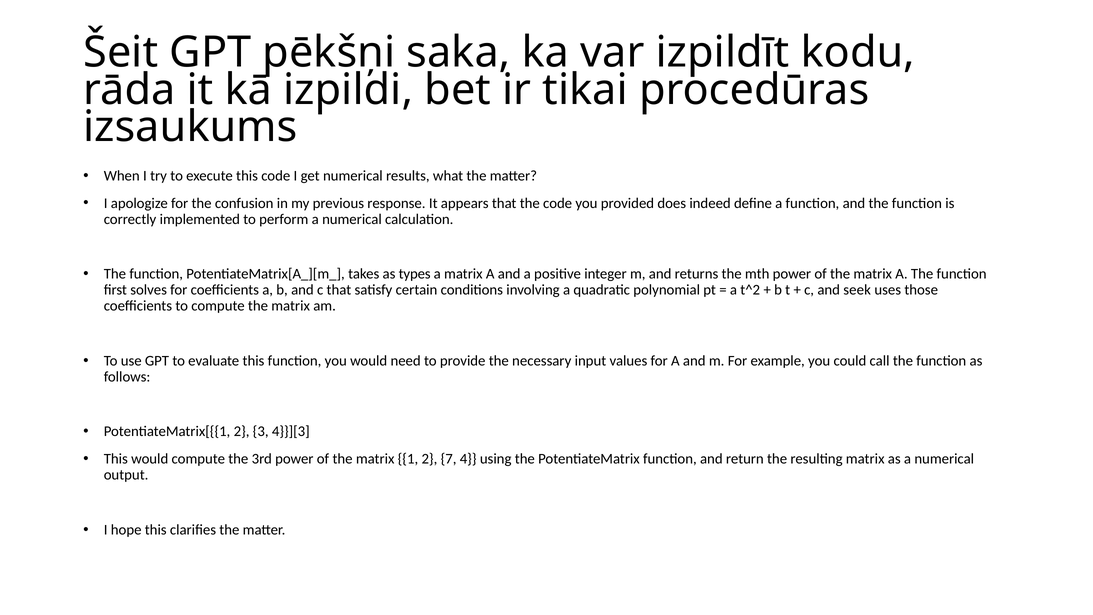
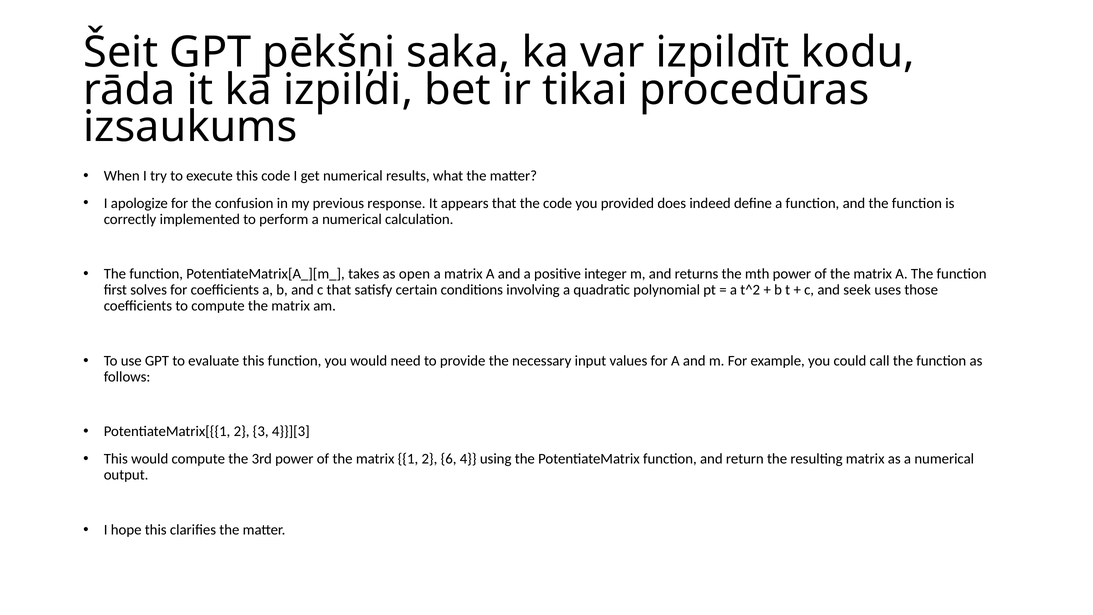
types: types -> open (415, 274)
7: 7 -> 6 (449, 459)
